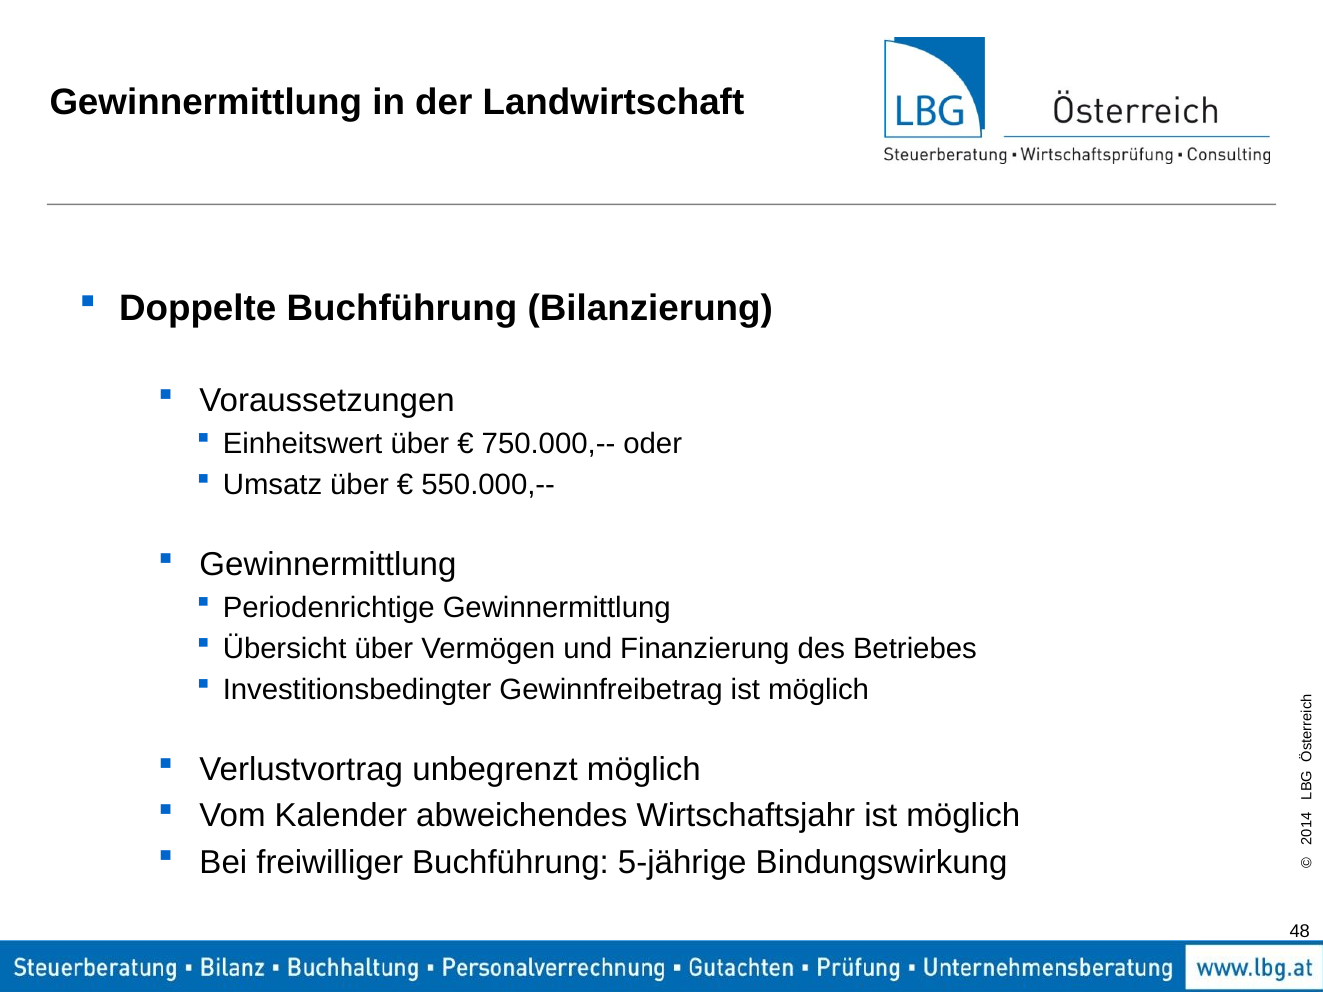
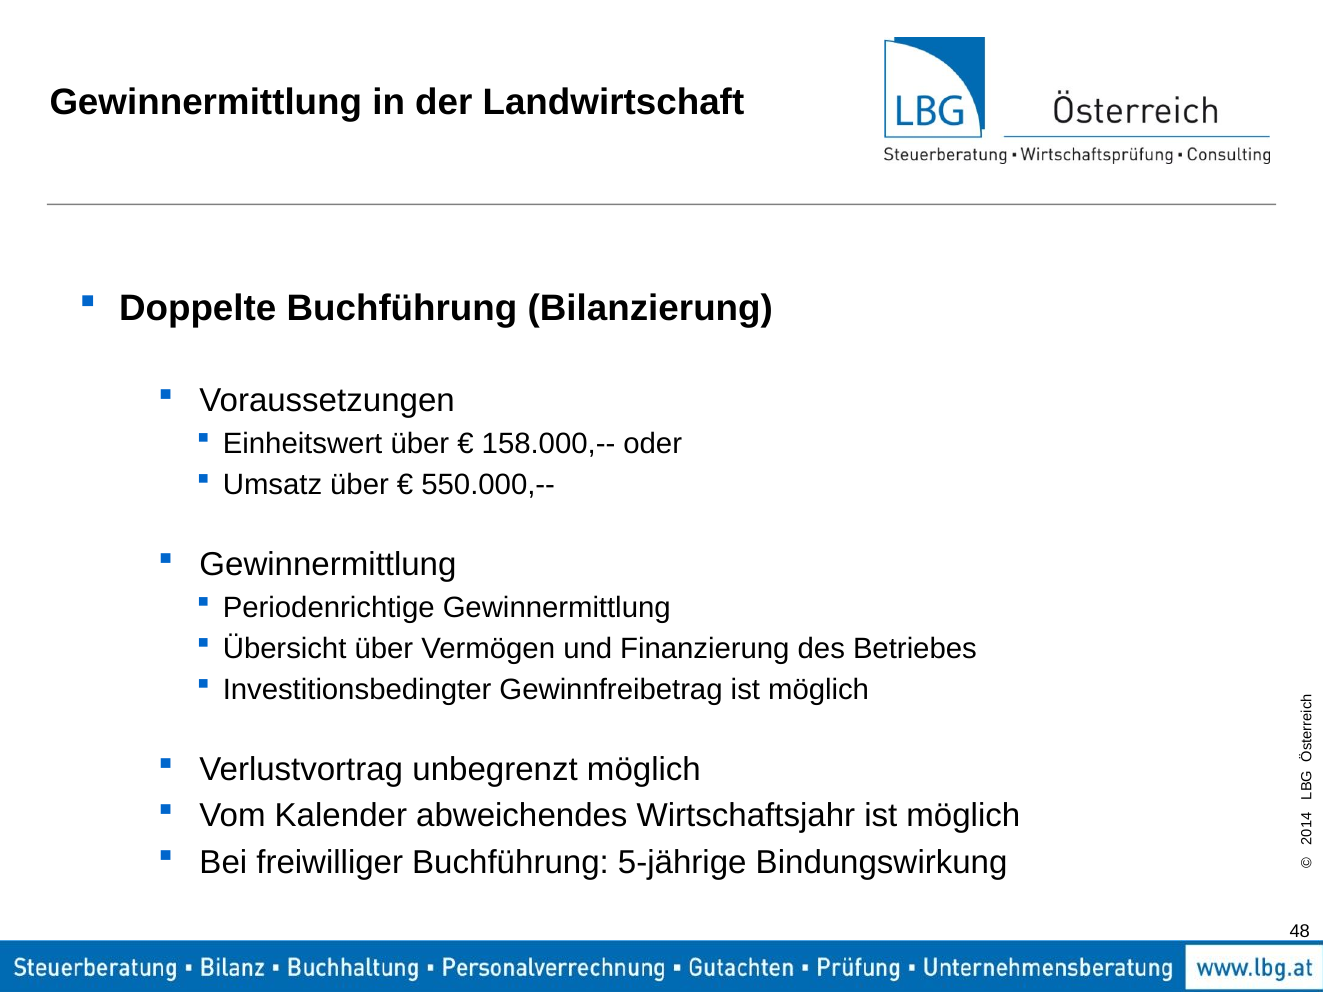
750.000,--: 750.000,-- -> 158.000,-- (549, 444)
